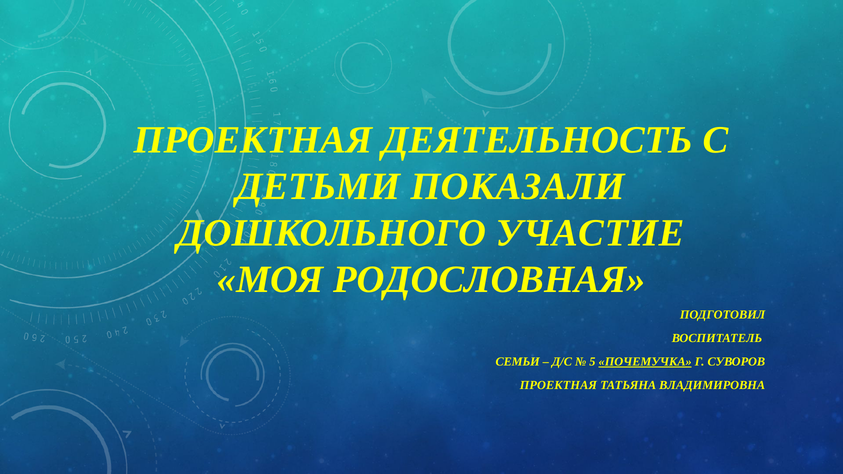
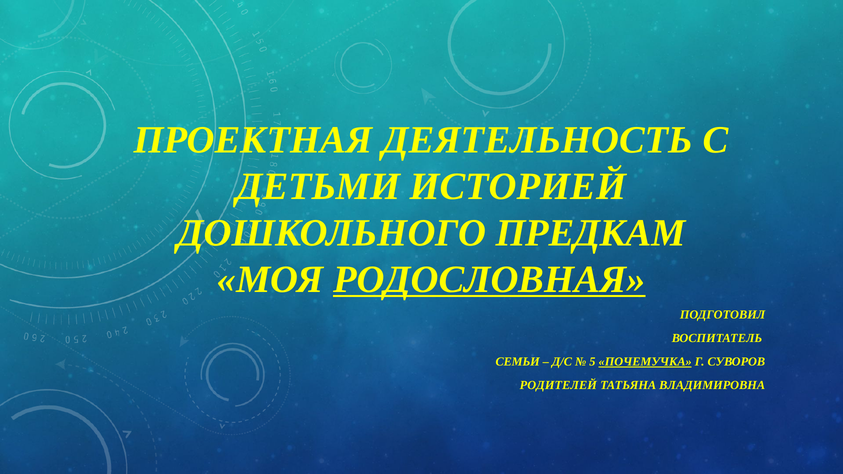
ПОКАЗАЛИ: ПОКАЗАЛИ -> ИСТОРИЕЙ (518, 187)
УЧАСТИЕ: УЧАСТИЕ -> ПРЕДКАМ (591, 233)
РОДОСЛОВНАЯ underline: none -> present (489, 280)
ПРОЕКТНАЯ: ПРОЕКТНАЯ -> РОДИТЕЛЕЙ (558, 385)
